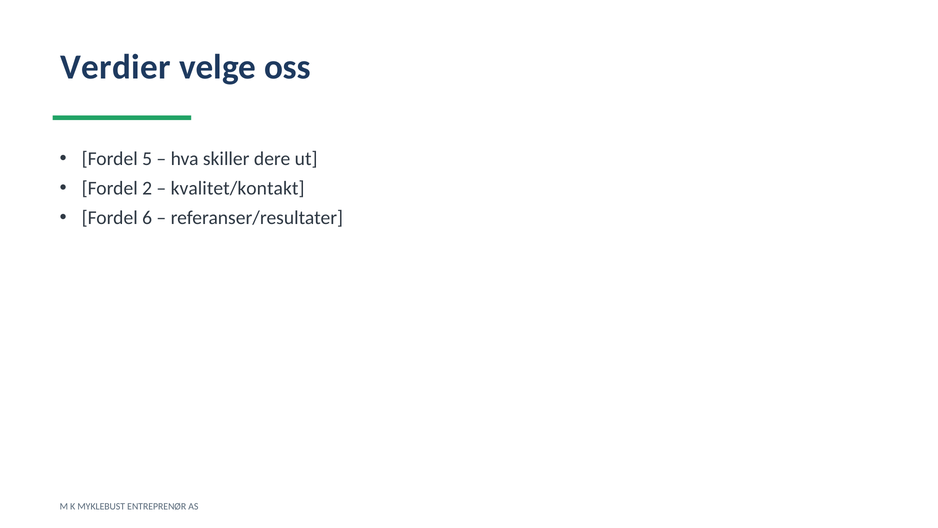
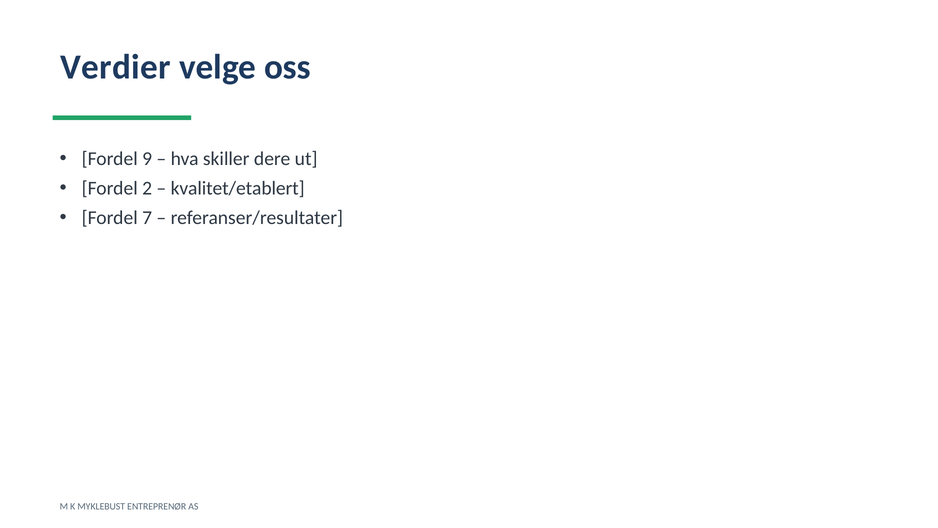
5: 5 -> 9 (147, 159)
kvalitet/kontakt: kvalitet/kontakt -> kvalitet/etablert (238, 188)
6: 6 -> 7 (147, 218)
